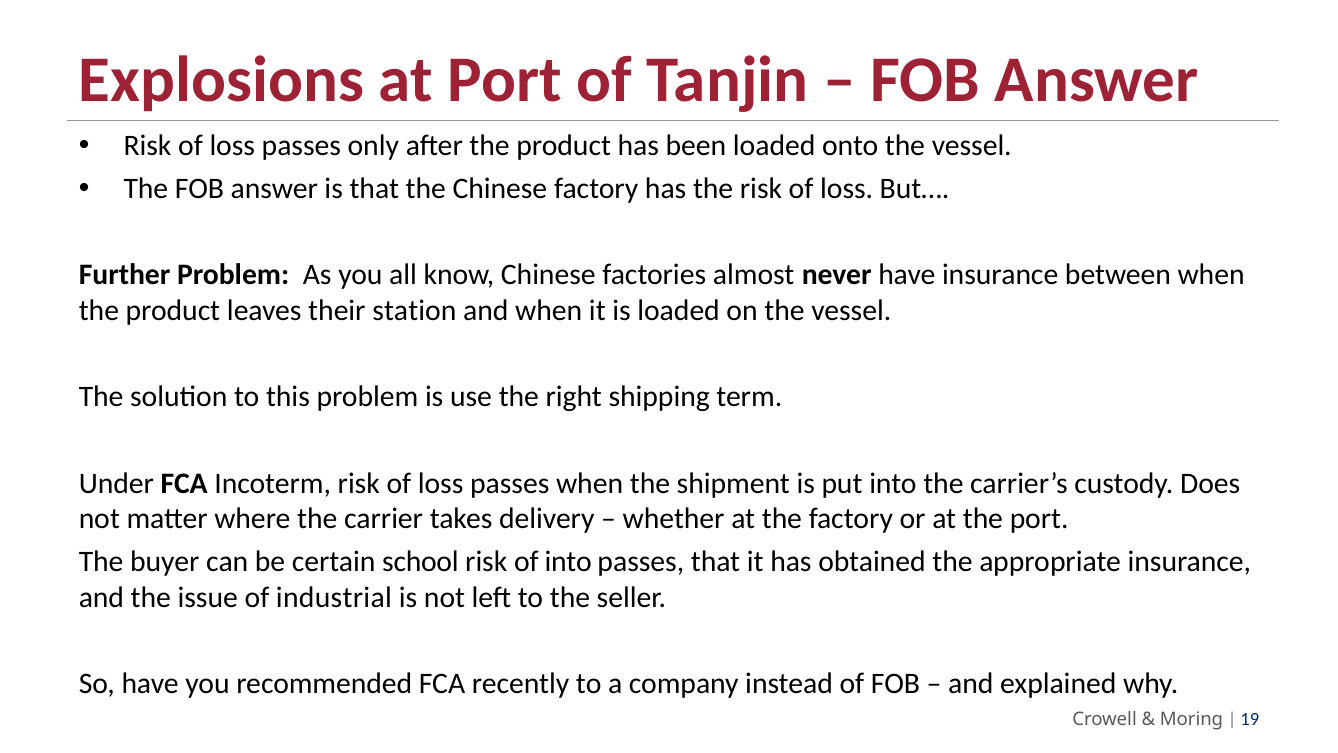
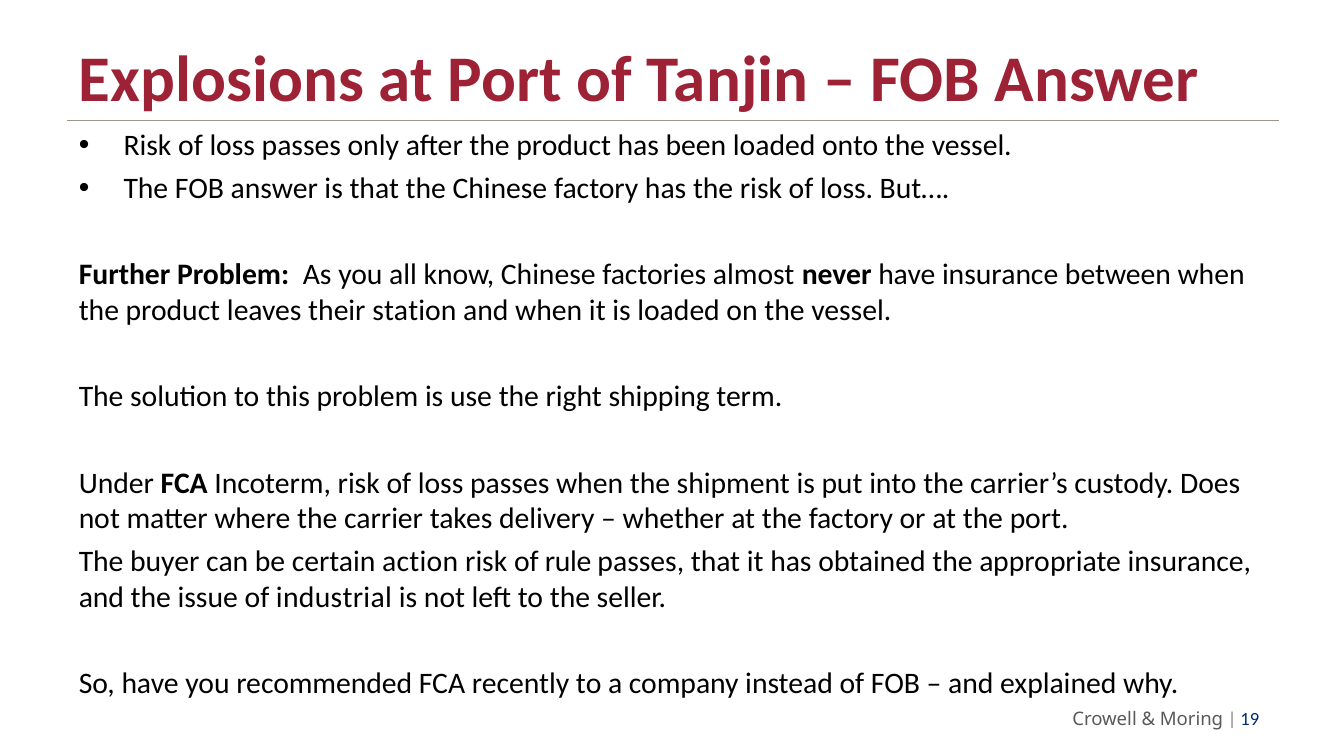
school: school -> action (420, 562)
of into: into -> rule (568, 562)
